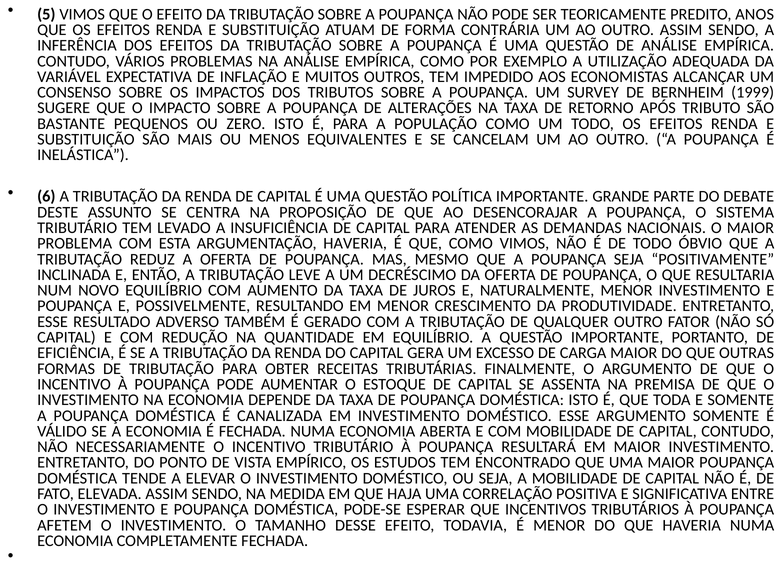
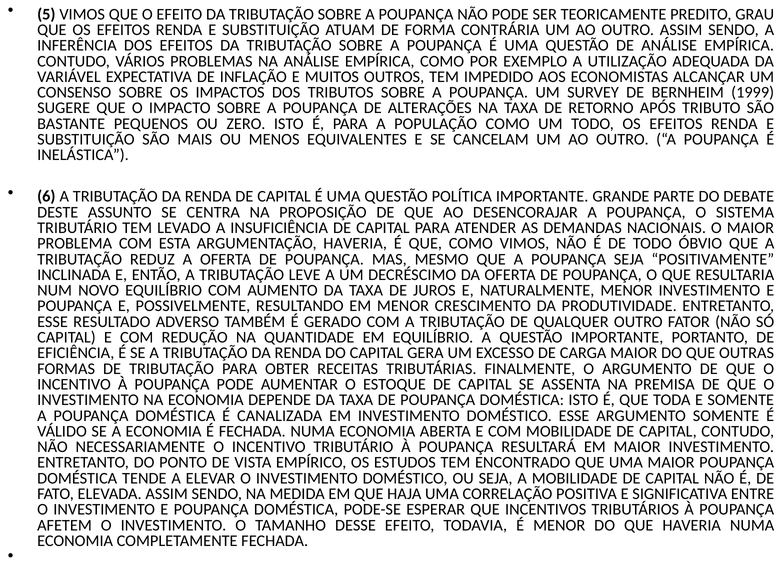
ANOS: ANOS -> GRAU (755, 14)
